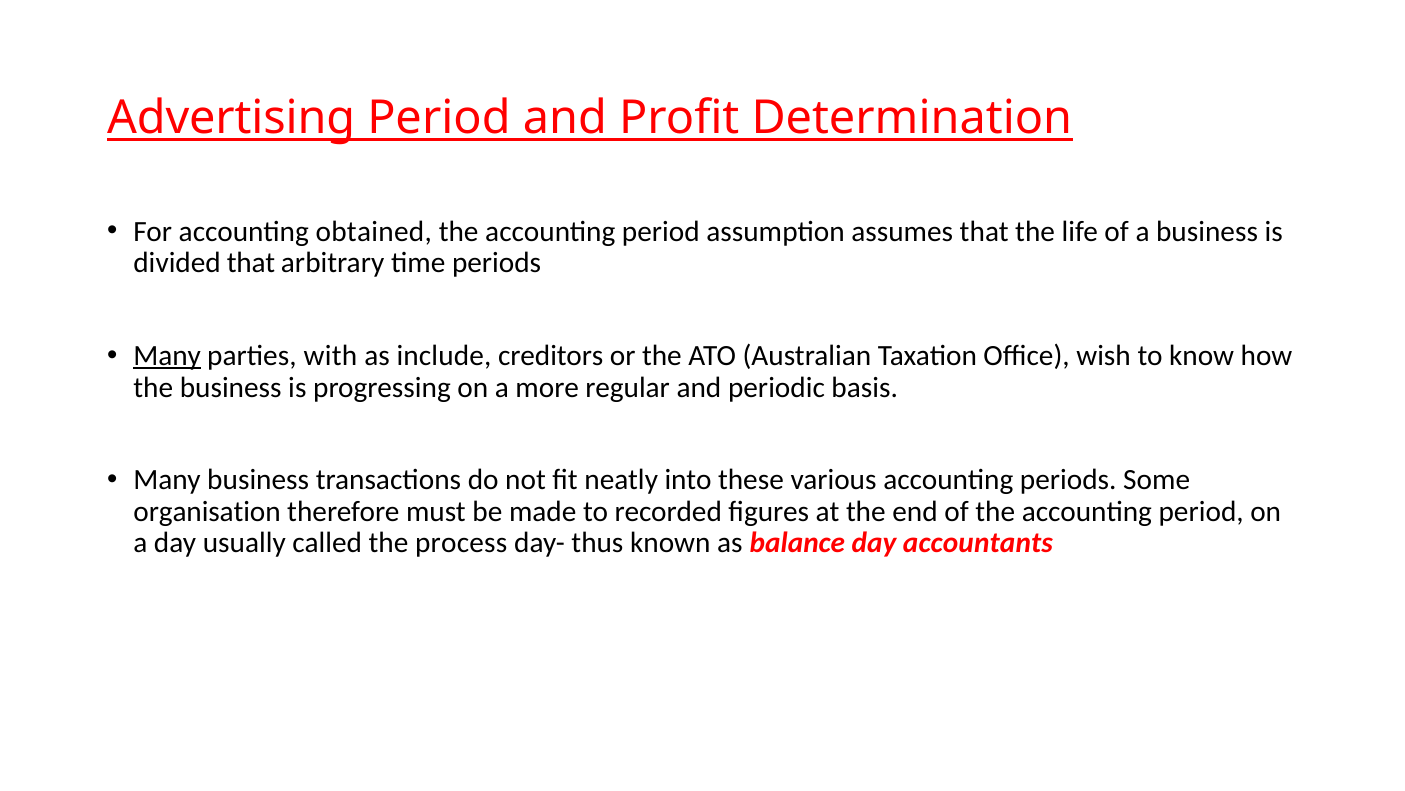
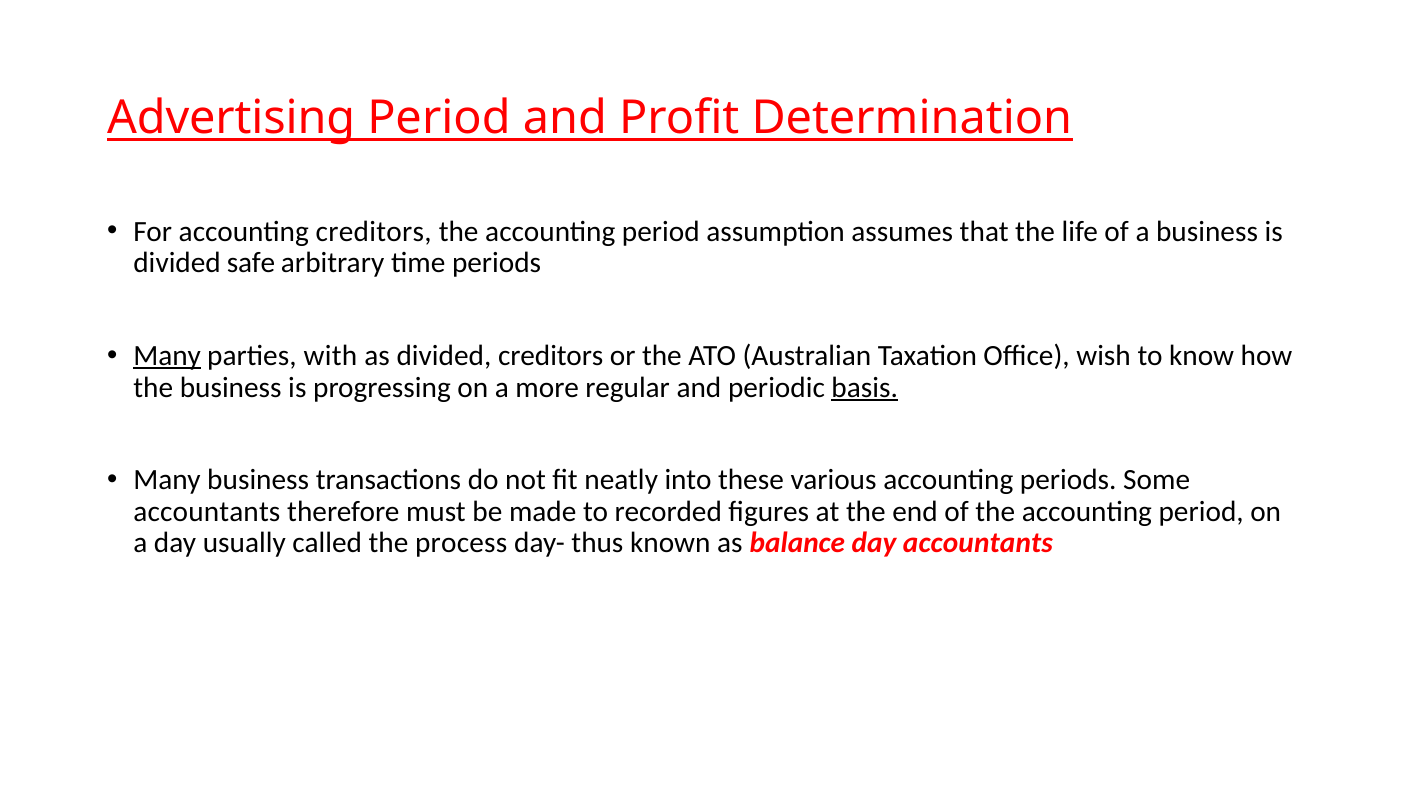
accounting obtained: obtained -> creditors (374, 231)
divided that: that -> safe (251, 263)
as include: include -> divided (444, 355)
basis underline: none -> present (865, 387)
organisation: organisation -> accountants (207, 511)
